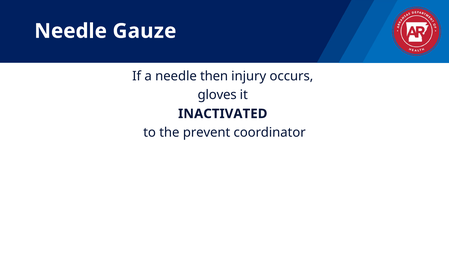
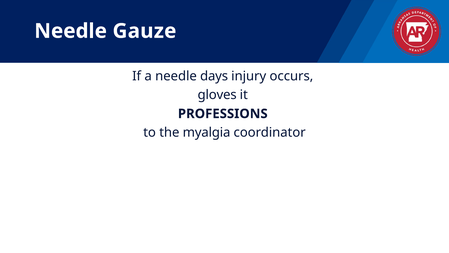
then: then -> days (214, 76)
INACTIVATED: INACTIVATED -> PROFESSIONS (223, 114)
prevent: prevent -> myalgia (207, 132)
